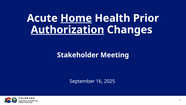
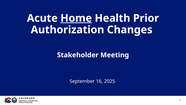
Authorization underline: present -> none (67, 30)
